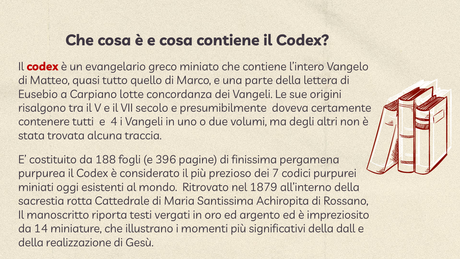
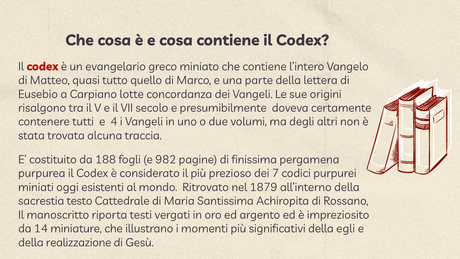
396: 396 -> 982 (166, 160)
rotta: rotta -> testo (80, 201)
dall: dall -> egli (346, 229)
